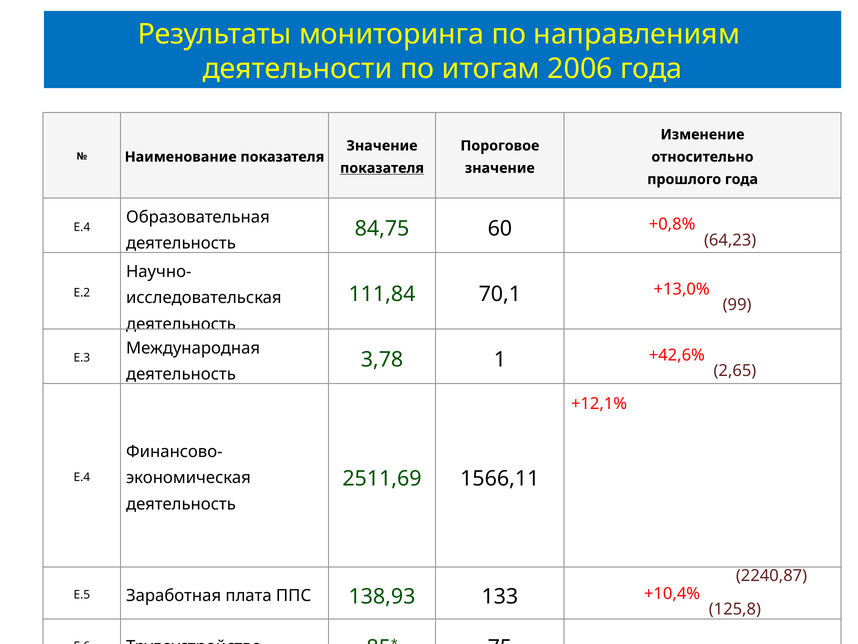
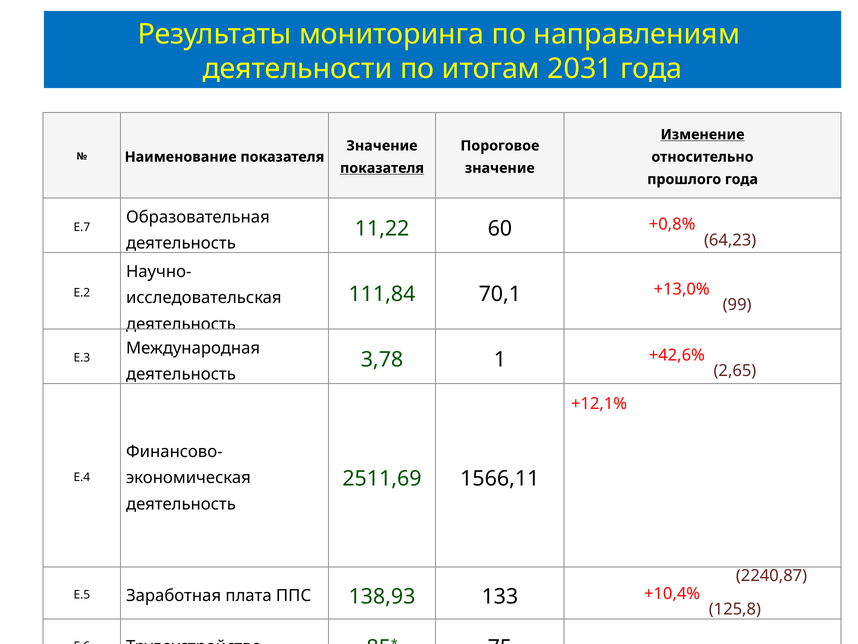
2006: 2006 -> 2031 (580, 69)
Изменение underline: none -> present (703, 134)
84,75: 84,75 -> 11,22 (382, 228)
E.4: E.4 -> E.7 (82, 227)
